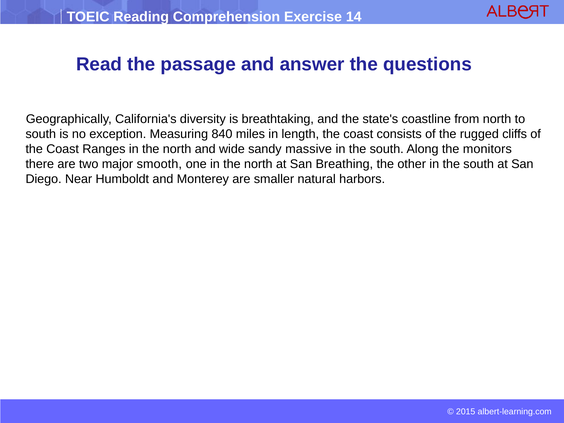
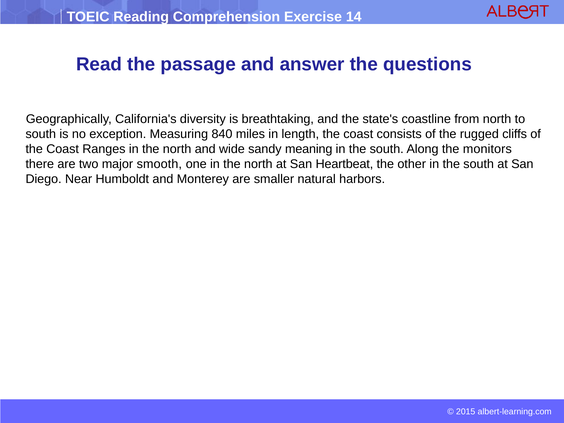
massive: massive -> meaning (309, 149)
Breathing: Breathing -> Heartbeat (344, 164)
